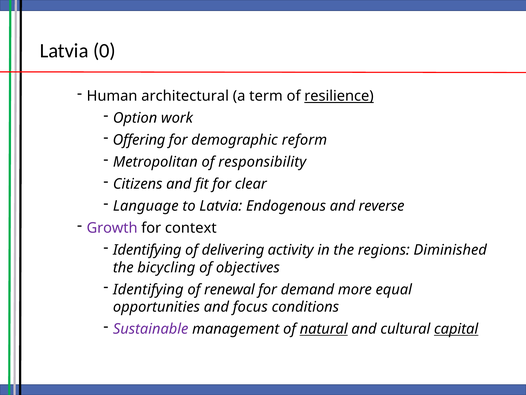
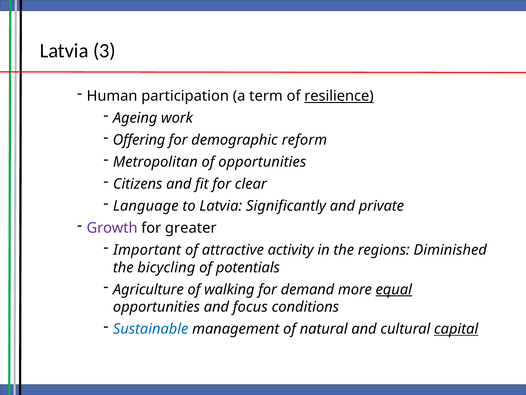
0: 0 -> 3 (104, 51)
architectural: architectural -> participation (185, 96)
Option: Option -> Ageing (135, 118)
of responsibility: responsibility -> opportunities (262, 162)
Endogenous: Endogenous -> Significantly (286, 206)
reverse: reverse -> private (381, 206)
context: context -> greater (191, 228)
Identifying: Identifying -> Important (147, 250)
delivering: delivering -> attractive (233, 250)
objectives: objectives -> potentials (248, 267)
Identifying: Identifying -> Agriculture (148, 289)
renewal: renewal -> walking (229, 289)
equal underline: none -> present (394, 289)
Sustainable colour: purple -> blue (151, 329)
natural underline: present -> none (324, 329)
